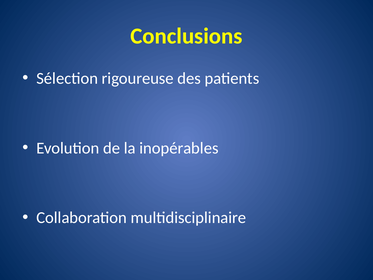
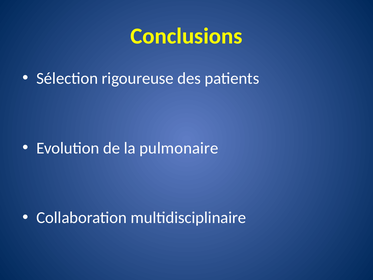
inopérables: inopérables -> pulmonaire (179, 148)
